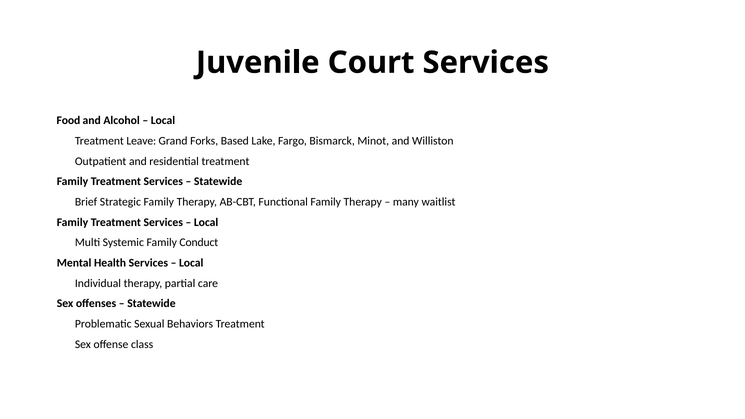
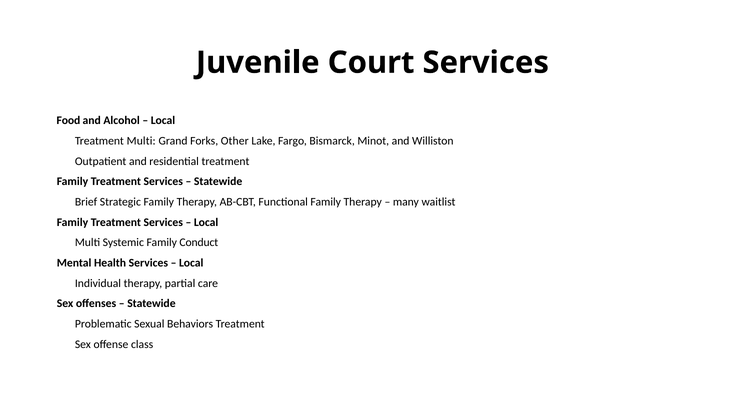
Treatment Leave: Leave -> Multi (141, 141)
Based: Based -> Other (235, 141)
